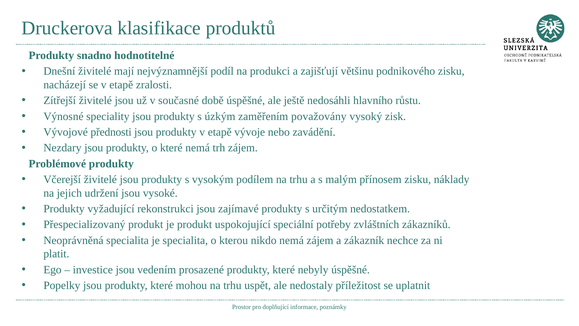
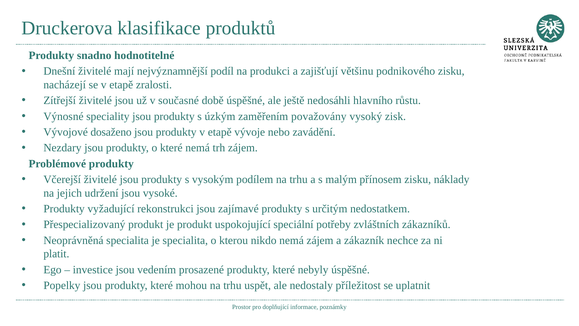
přednosti: přednosti -> dosaženo (111, 132)
